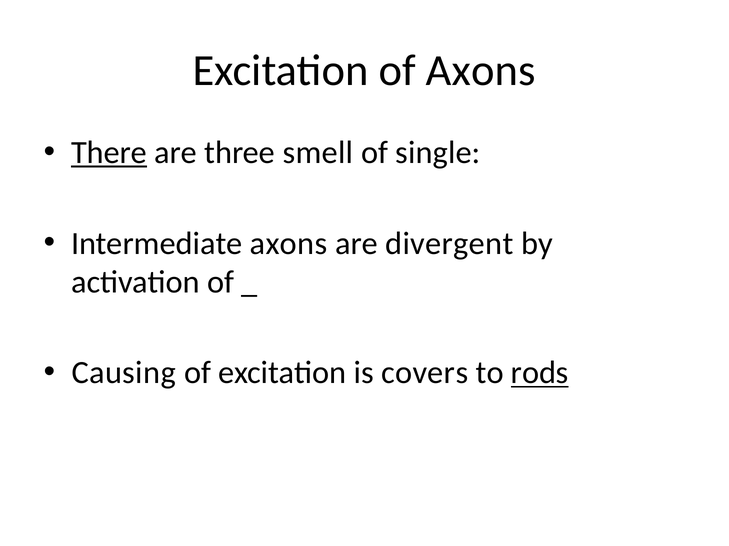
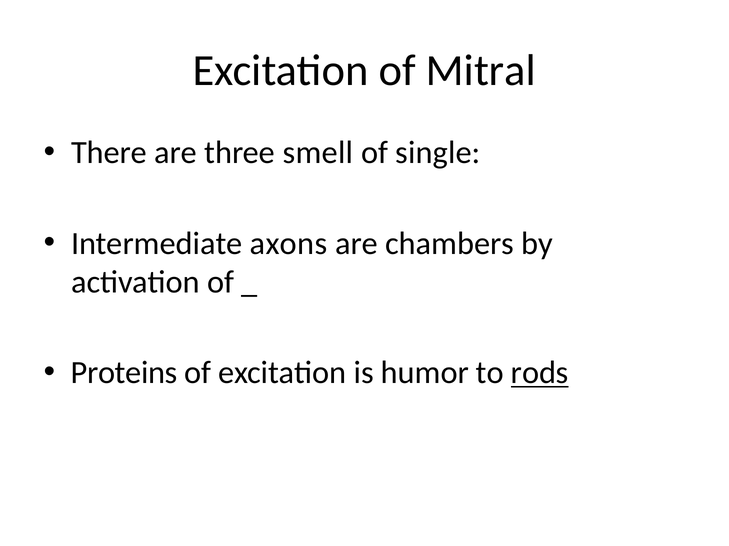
of Axons: Axons -> Mitral (481, 71)
There underline: present -> none (109, 153)
divergent: divergent -> chambers (450, 244)
Causing: Causing -> Proteins (124, 373)
covers: covers -> humor (425, 373)
